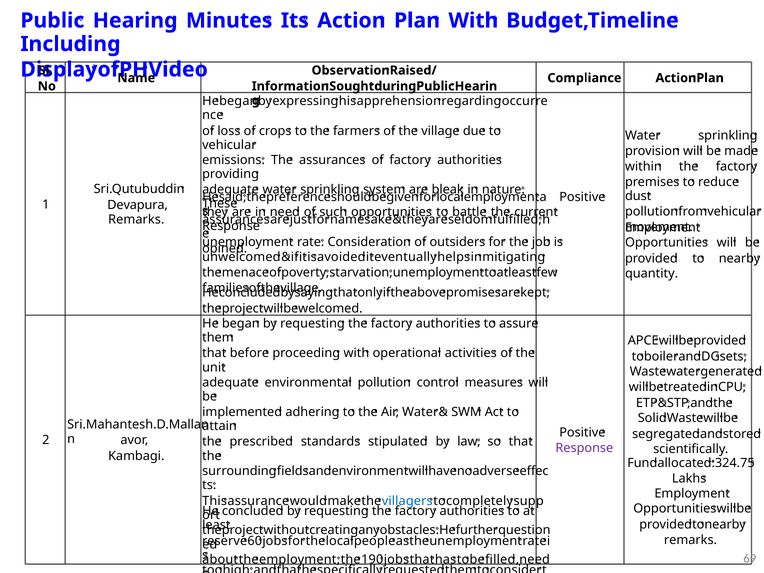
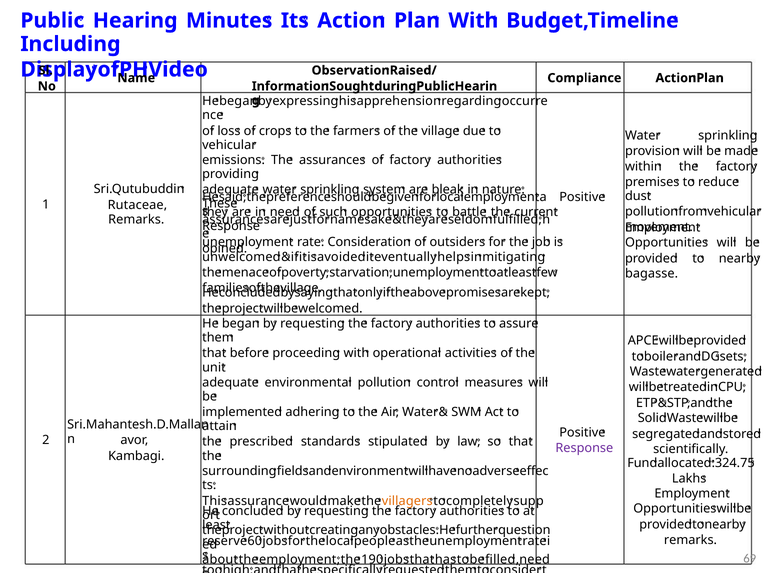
Devapura: Devapura -> Rutaceae (137, 205)
quantity: quantity -> bagasse (652, 274)
villagers colour: blue -> orange (407, 501)
